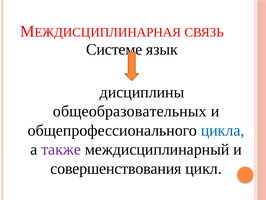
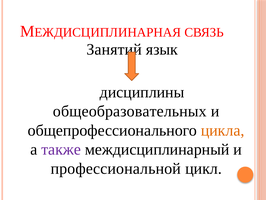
Системе: Системе -> Занятий (114, 49)
цикла colour: blue -> orange (223, 130)
совершенствования: совершенствования -> профессиональной (116, 168)
